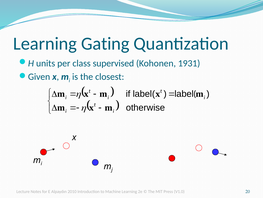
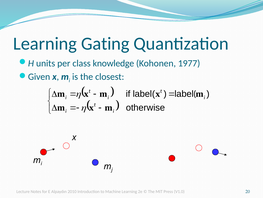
supervised: supervised -> knowledge (113, 63)
1931: 1931 -> 1977 (189, 63)
